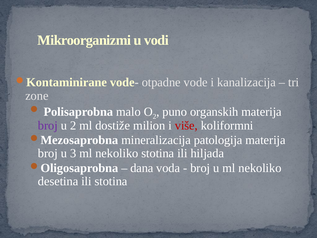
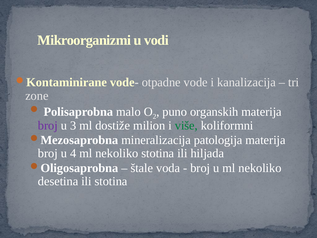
u 2: 2 -> 3 (73, 125)
više colour: red -> green (186, 125)
3: 3 -> 4 (73, 153)
dana: dana -> štale (142, 168)
